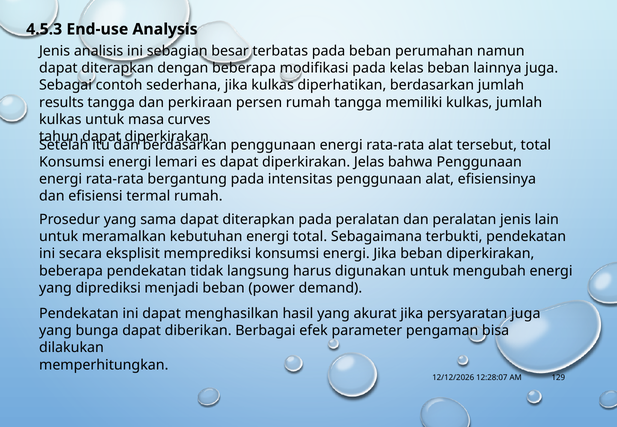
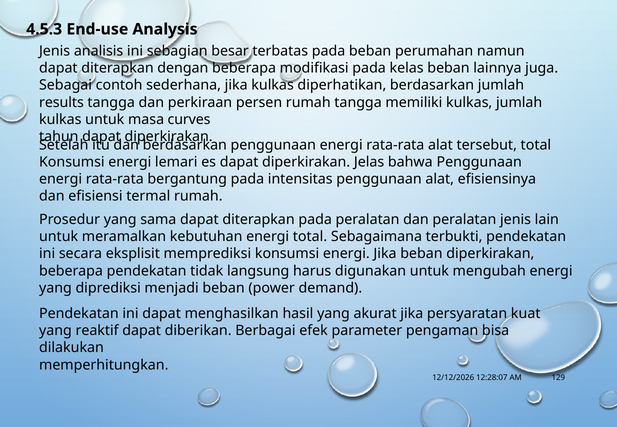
persyaratan juga: juga -> kuat (526, 314)
bunga: bunga -> reaktif (97, 331)
